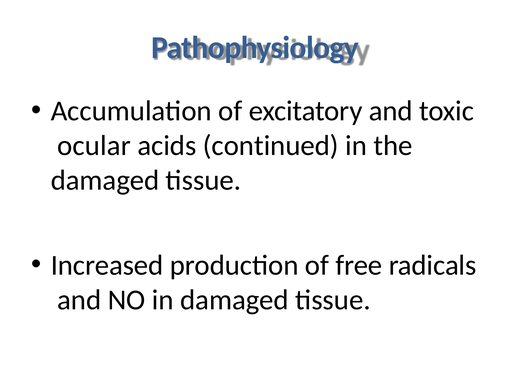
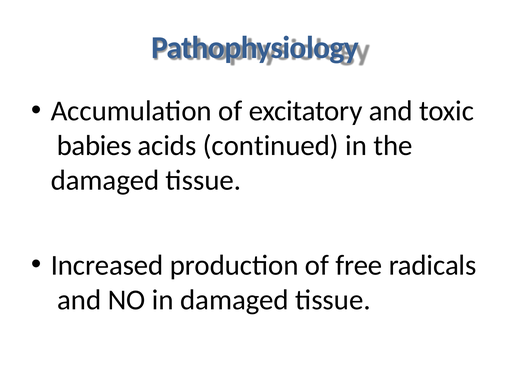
ocular: ocular -> babies (94, 146)
